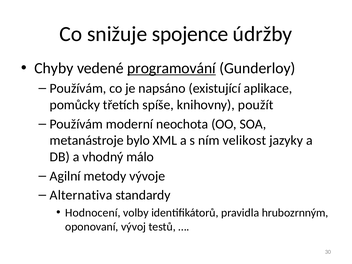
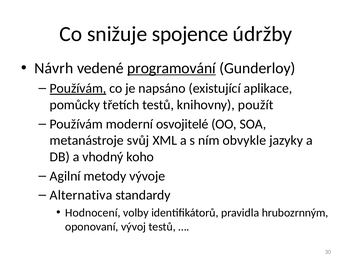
Chyby: Chyby -> Návrh (54, 68)
Používám underline: none -> present (78, 88)
třetích spíše: spíše -> testů (158, 105)
neochota: neochota -> osvojitelé (182, 124)
bylo: bylo -> svůj (138, 140)
velikost: velikost -> obvykle (244, 140)
málo: málo -> koho (140, 157)
